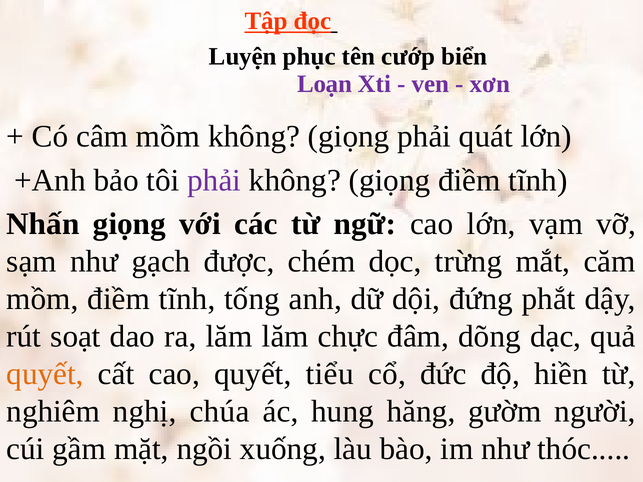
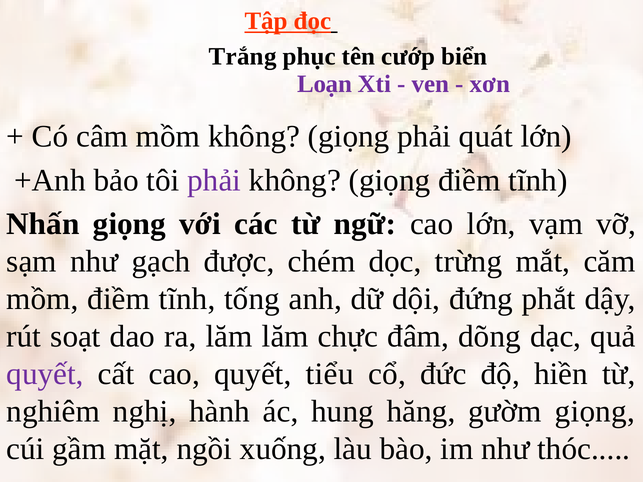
Luyện: Luyện -> Trắng (243, 57)
quyết colour: orange -> purple (45, 374)
chúa: chúa -> hành (220, 412)
gườm người: người -> giọng (595, 412)
